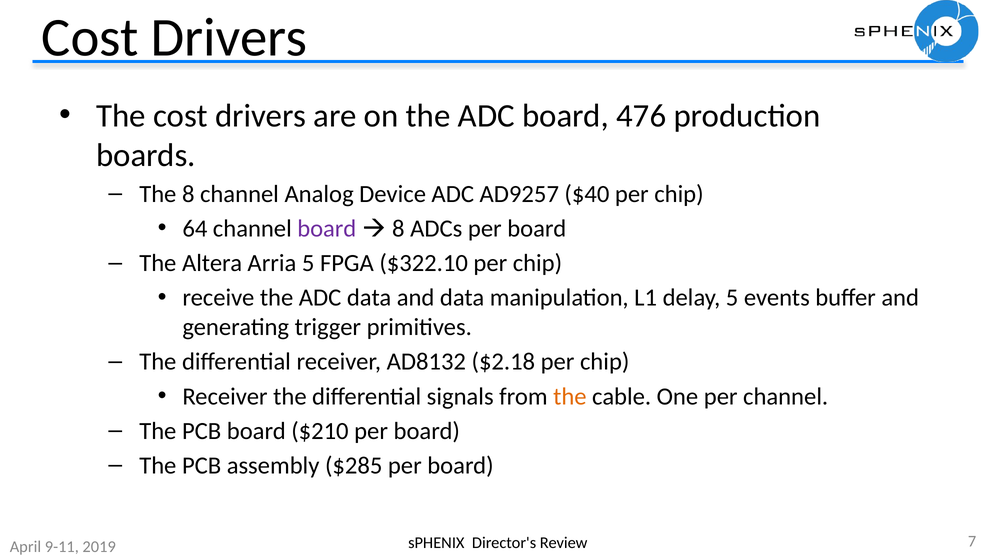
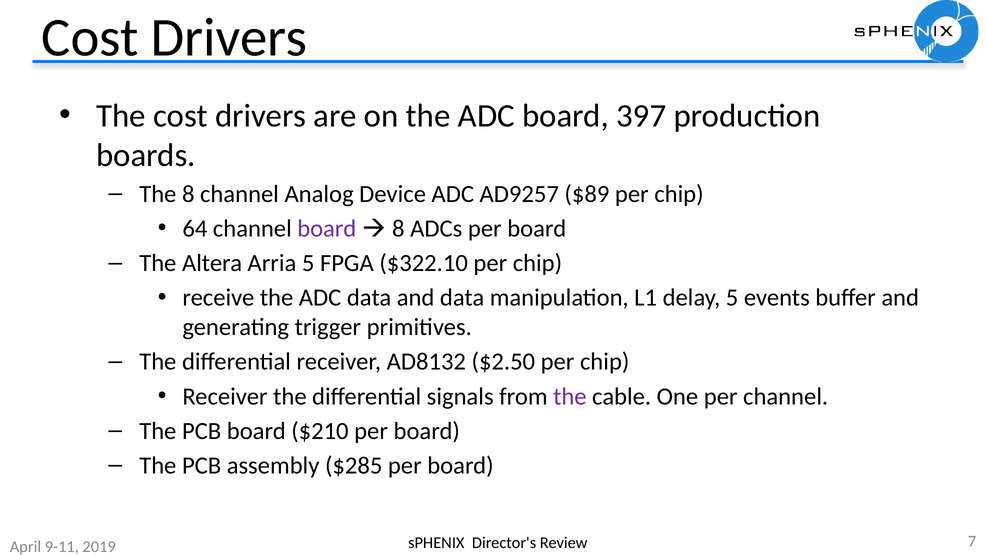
476: 476 -> 397 (641, 116)
$40: $40 -> $89 (587, 194)
$2.18: $2.18 -> $2.50 (503, 362)
the colour: orange -> purple (570, 396)
